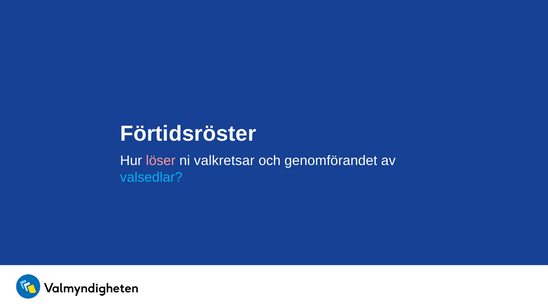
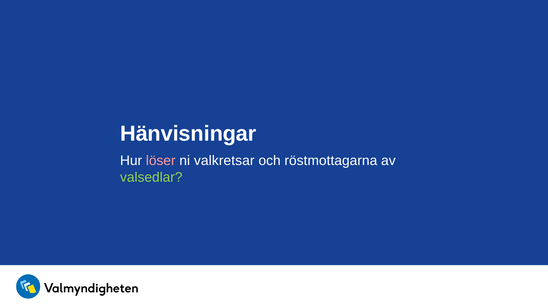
Förtidsröster: Förtidsröster -> Hänvisningar (188, 134)
genomförandet: genomförandet -> röstmottagarna (331, 161)
valsedlar colour: light blue -> light green (151, 177)
